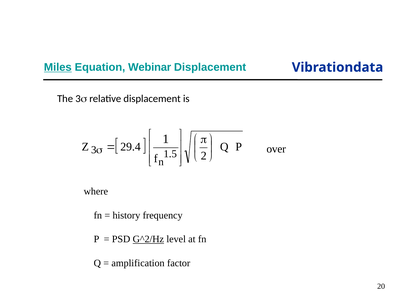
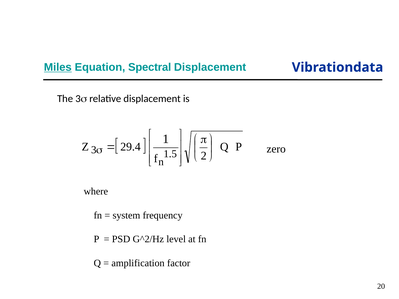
Webinar: Webinar -> Spectral (150, 67)
over: over -> zero (276, 149)
history: history -> system (126, 215)
G^2/Hz underline: present -> none (148, 239)
